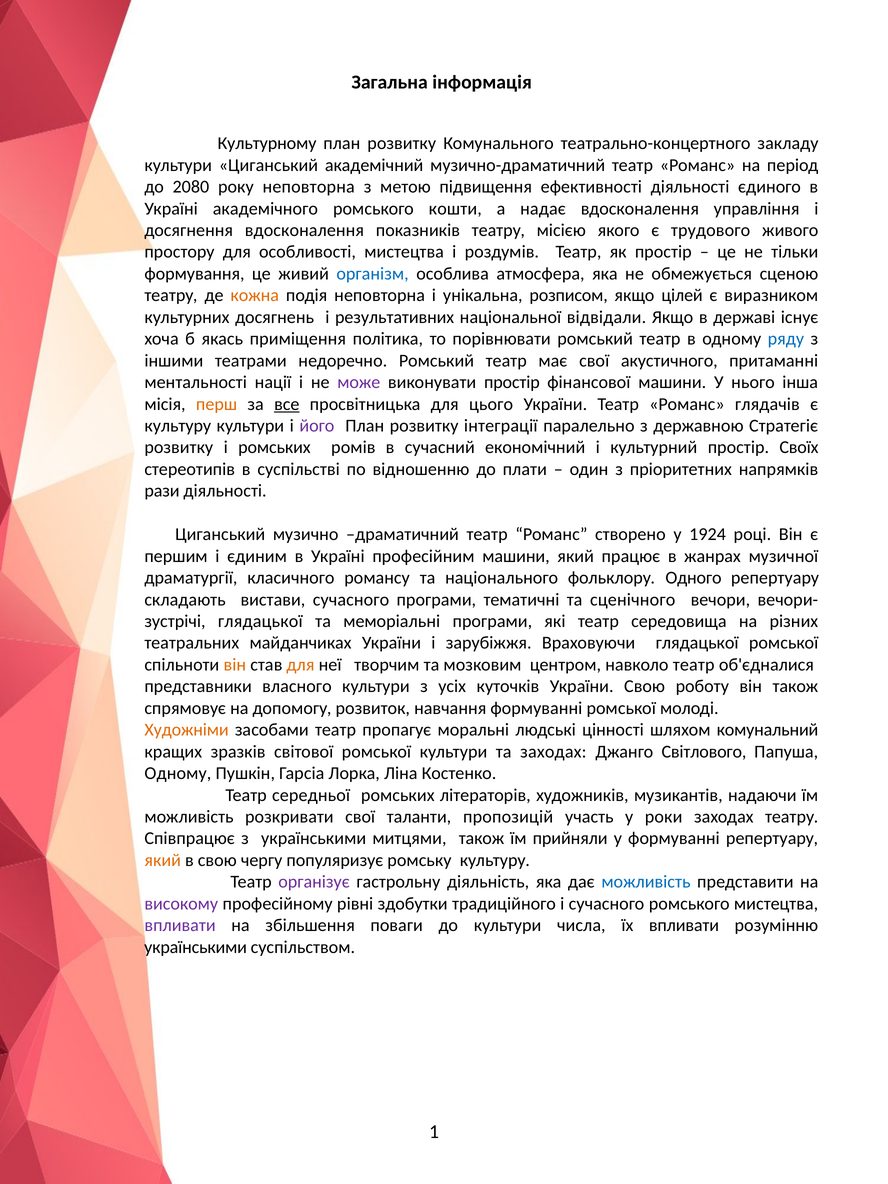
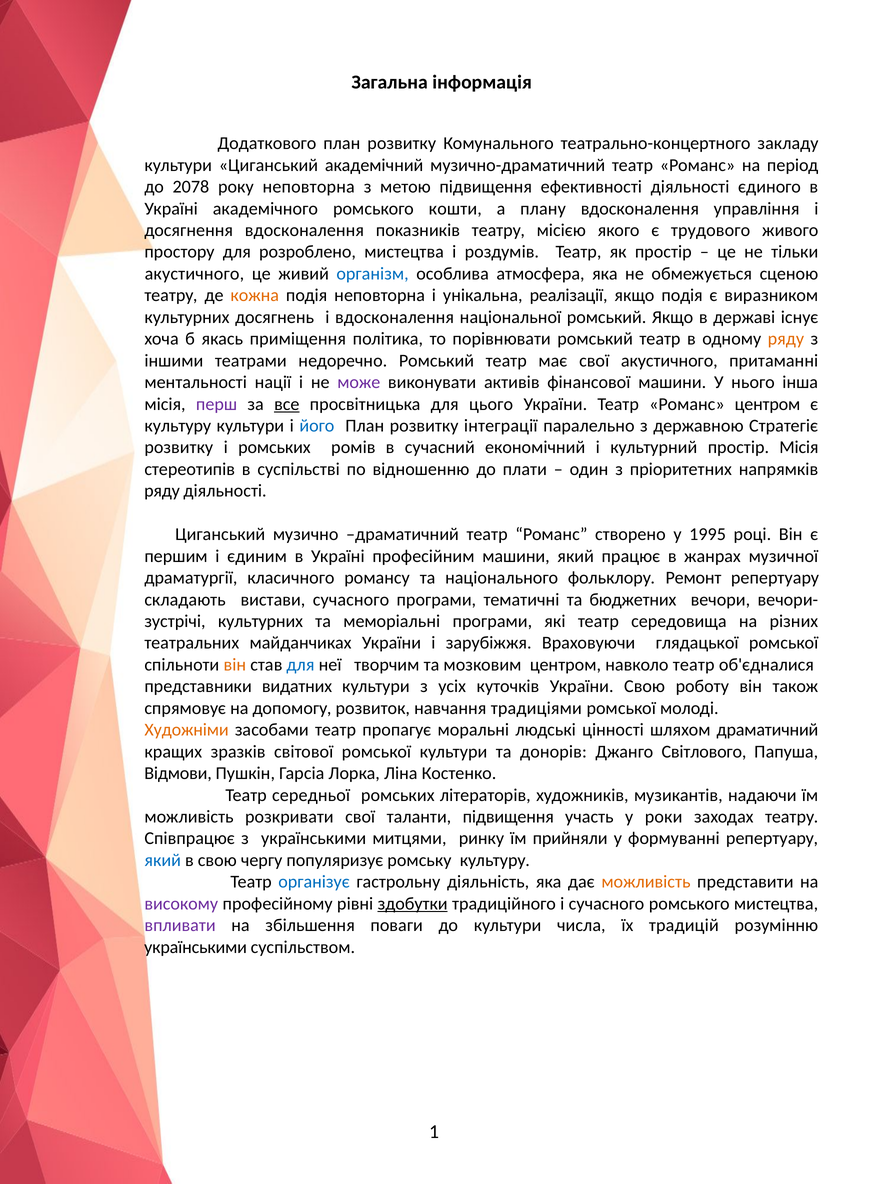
Культурному: Культурному -> Додаткового (267, 143)
2080: 2080 -> 2078 (191, 187)
надає: надає -> плану (543, 209)
особливості: особливості -> розроблено (308, 252)
формування: формування -> акустичного (194, 274)
розписом: розписом -> реалізації (569, 295)
якщо цілей: цілей -> подія (682, 295)
і результативних: результативних -> вдосконалення (395, 317)
національної відвідали: відвідали -> ромський (607, 317)
ряду colour: blue -> orange (786, 339)
виконувати простір: простір -> активів (512, 382)
перш colour: orange -> purple (217, 404)
Романс глядачів: глядачів -> центром (768, 404)
його colour: purple -> blue (317, 426)
простір Своїх: Своїх -> Місія (799, 447)
рази: рази -> ряду (162, 491)
1924: 1924 -> 1995 (708, 534)
Одного: Одного -> Ремонт (693, 578)
сценічного: сценічного -> бюджетних (633, 600)
глядацької: глядацької -> культурних (260, 621)
для colour: orange -> blue (300, 665)
власного: власного -> видатних (297, 686)
навчання формуванні: формуванні -> традиціями (536, 708)
шляхом комунальний: комунальний -> драматичний (767, 730)
та заходах: заходах -> донорів (553, 752)
Одному: Одному -> Відмови (178, 773)
таланти пропозицій: пропозицій -> підвищення (508, 817)
митцями також: також -> ринку (481, 838)
який colour: orange -> blue (163, 860)
організує colour: purple -> blue (314, 882)
можливість colour: blue -> orange (646, 882)
здобутки underline: none -> present (413, 904)
їх впливати: впливати -> традицій (684, 925)
